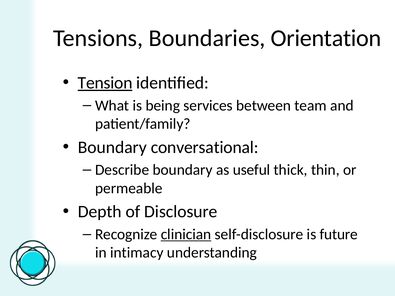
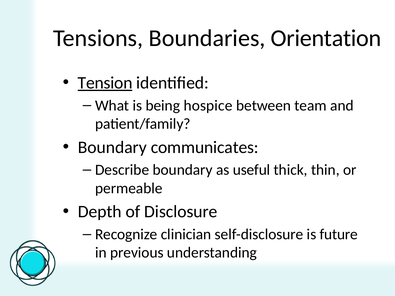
services: services -> hospice (208, 106)
conversational: conversational -> communicates (205, 147)
clinician underline: present -> none (186, 234)
intimacy: intimacy -> previous (137, 253)
